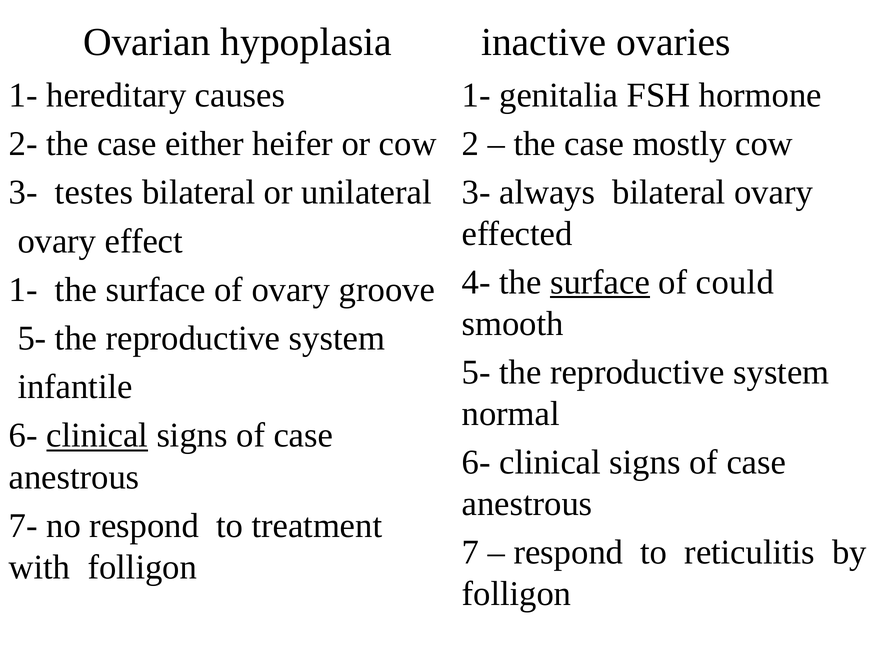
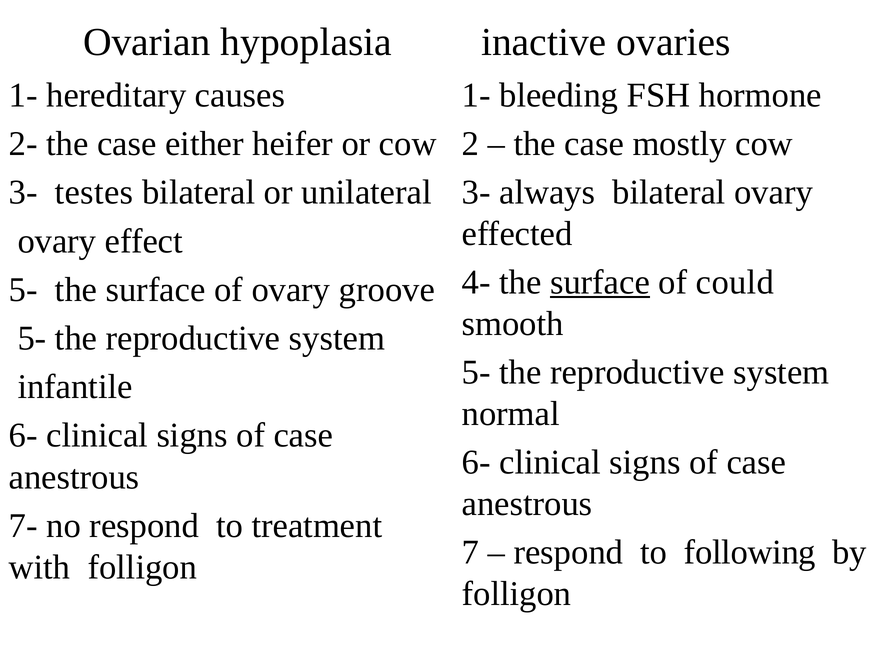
genitalia: genitalia -> bleeding (559, 95)
1-: 1- -> 5- (23, 289)
clinical underline: present -> none (97, 435)
reticulitis: reticulitis -> following (750, 552)
